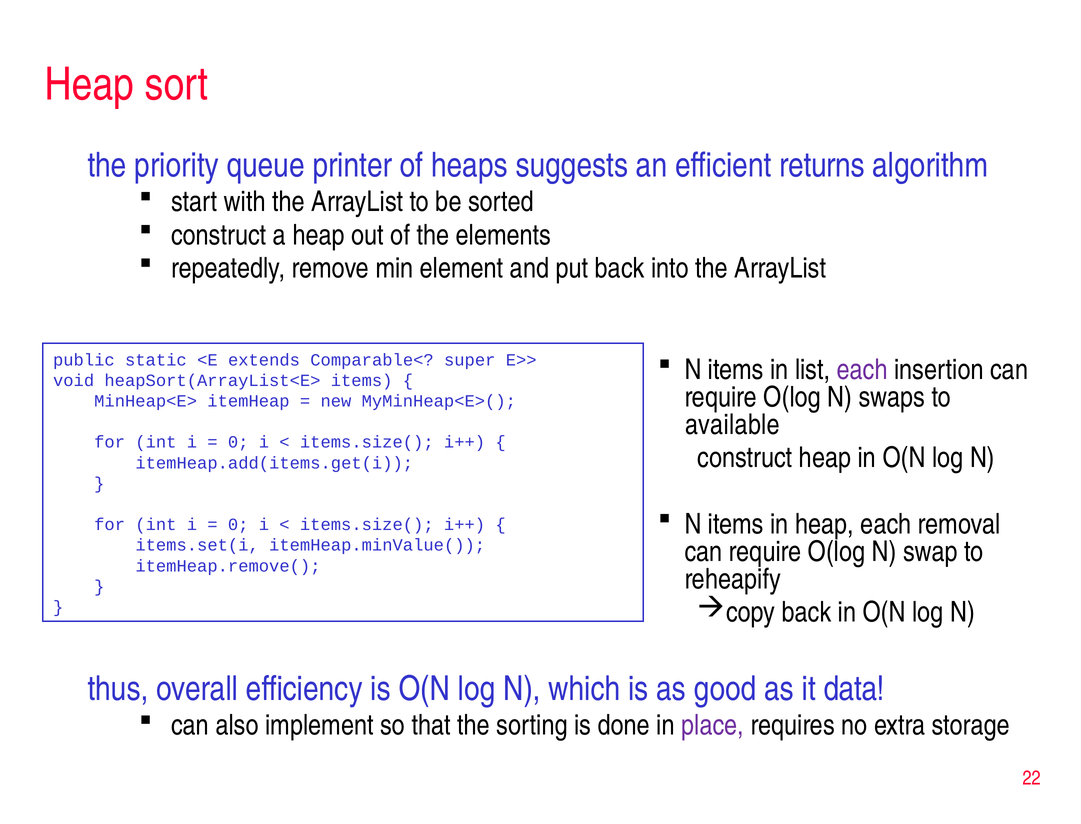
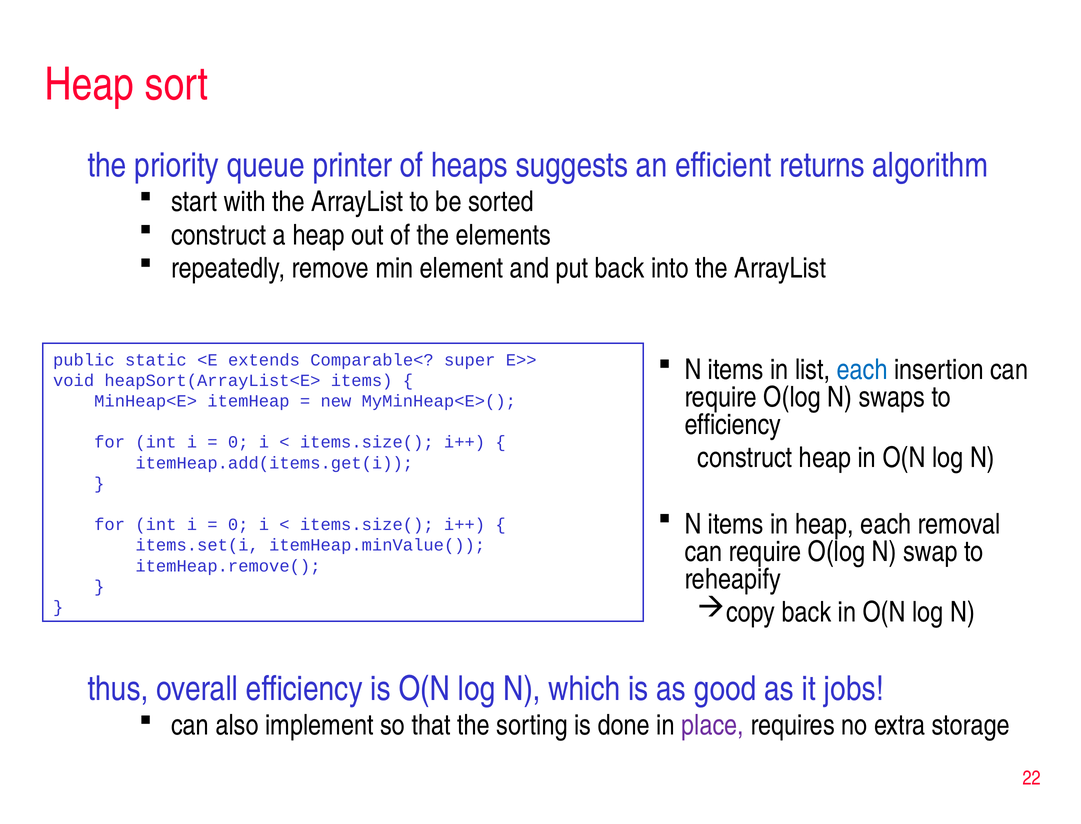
each colour: purple -> blue (862, 369)
available: available -> efficiency (733, 424)
data: data -> jobs (854, 689)
